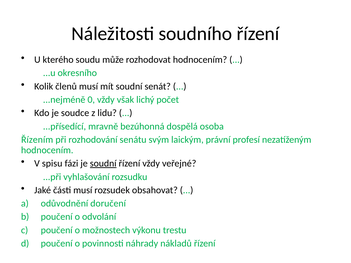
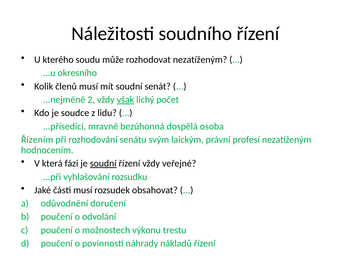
rozhodovat hodnocením: hodnocením -> nezatíženým (200, 60)
0: 0 -> 2 (91, 100)
však underline: none -> present (125, 100)
spisu: spisu -> která (52, 164)
